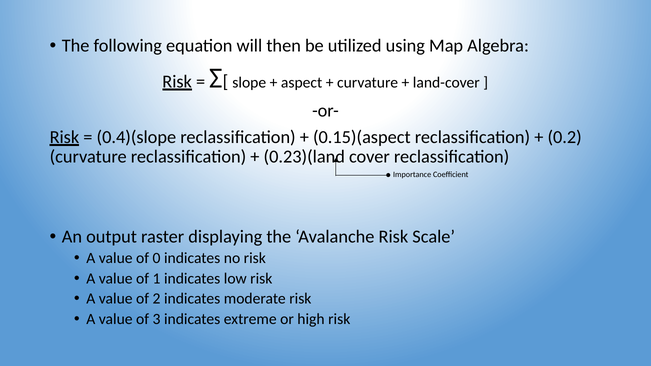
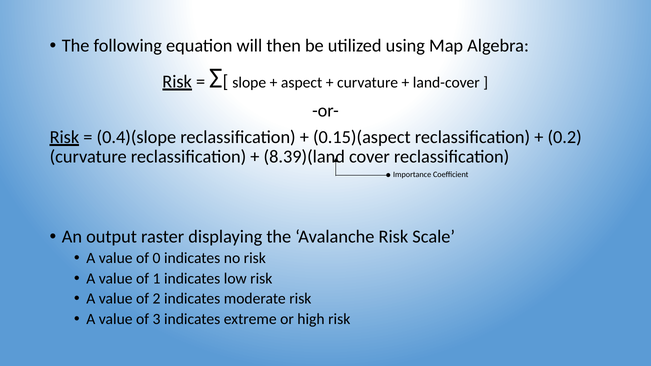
0.23)(land: 0.23)(land -> 8.39)(land (304, 157)
